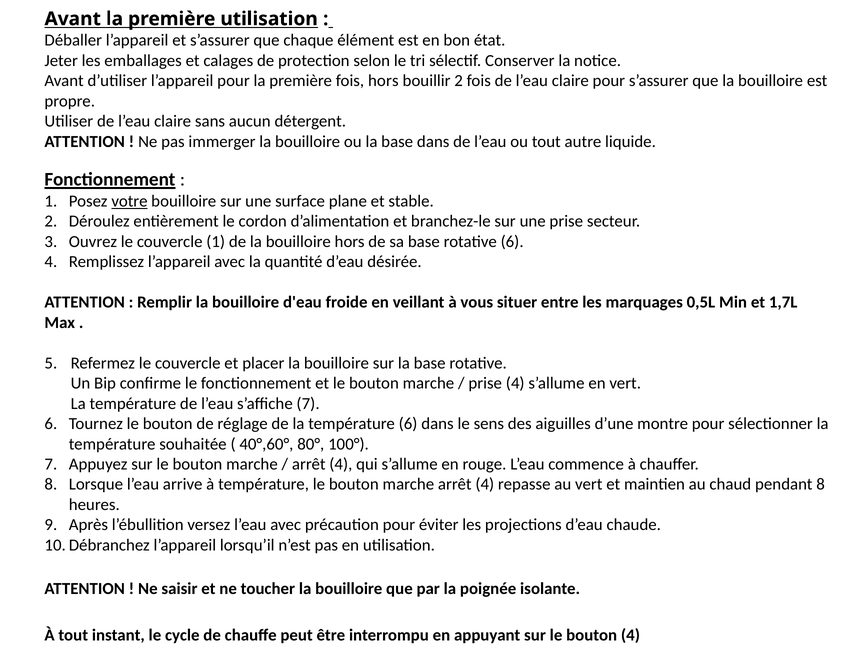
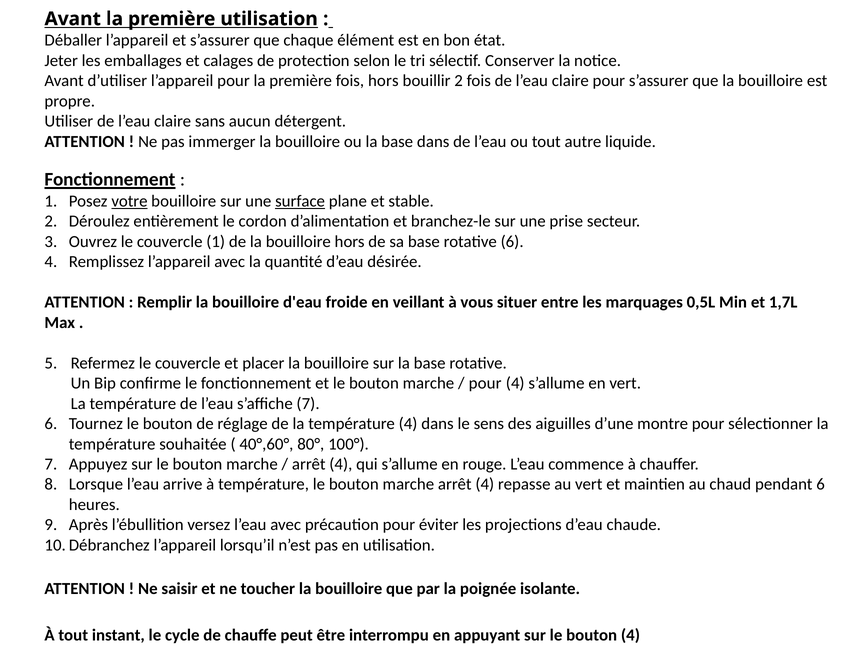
surface underline: none -> present (300, 201)
prise: prise -> pour (485, 383)
température 6: 6 -> 4 (408, 423)
pendant 8: 8 -> 6 (821, 484)
